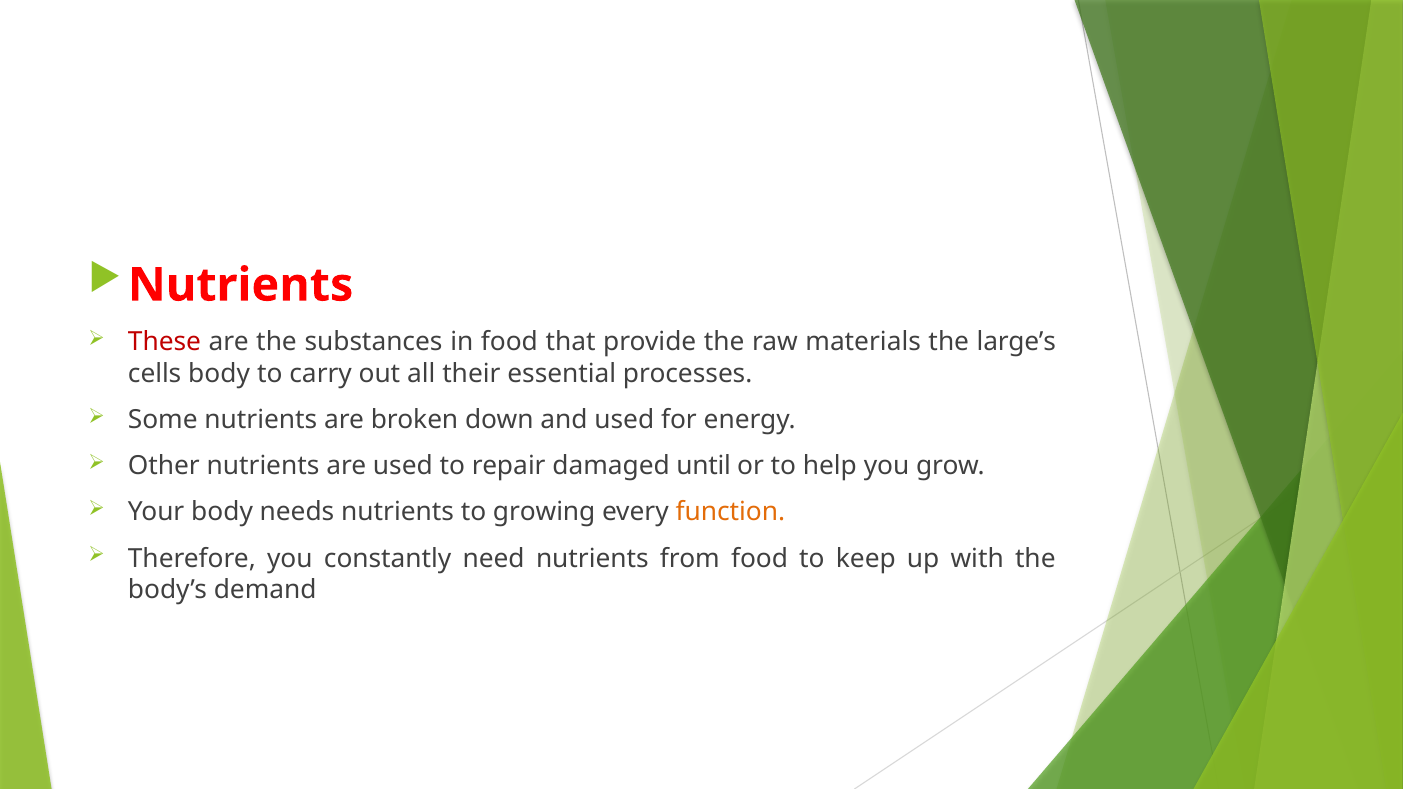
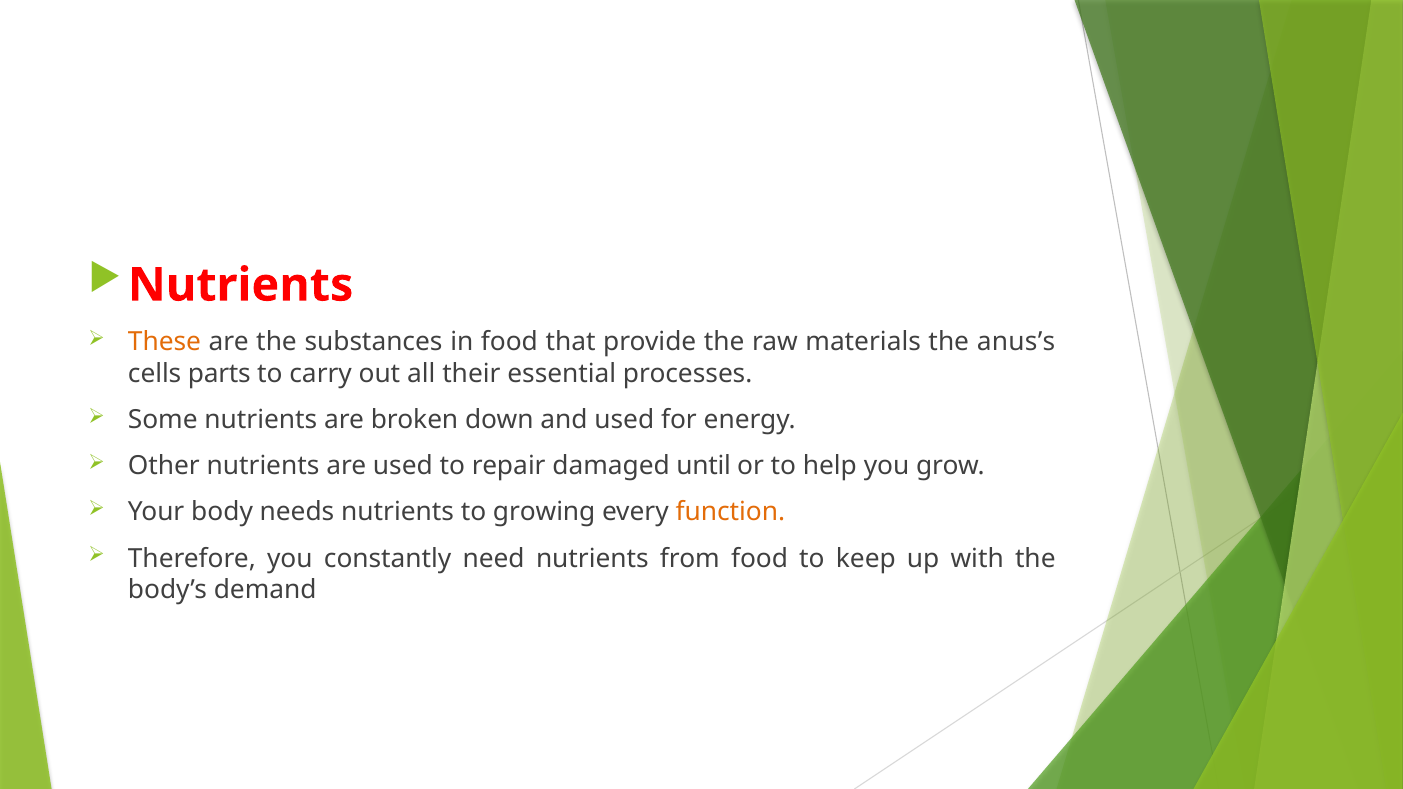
These colour: red -> orange (164, 342)
large’s: large’s -> anus’s (1016, 342)
cells body: body -> parts (219, 374)
